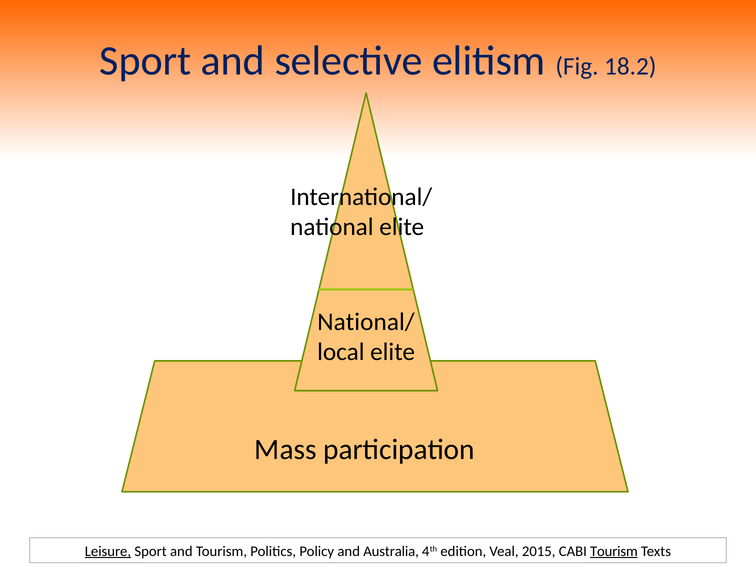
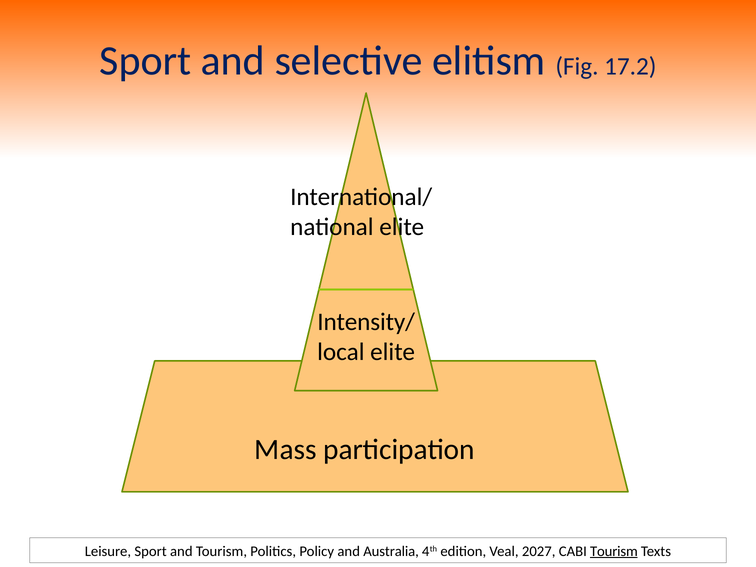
18.2: 18.2 -> 17.2 (630, 66)
National/: National/ -> Intensity/ (366, 322)
Leisure underline: present -> none (108, 551)
2015: 2015 -> 2027 (539, 551)
